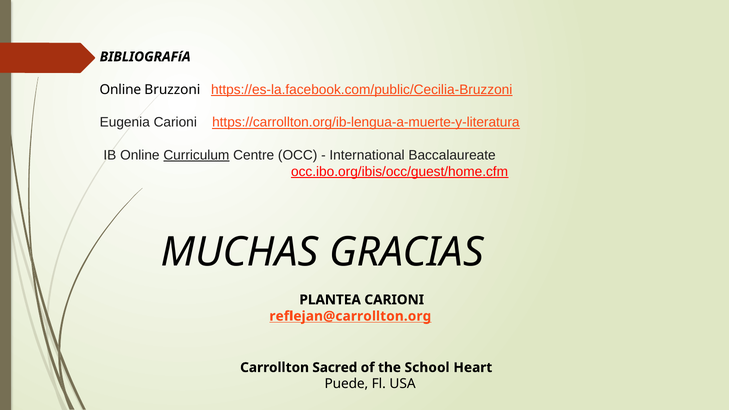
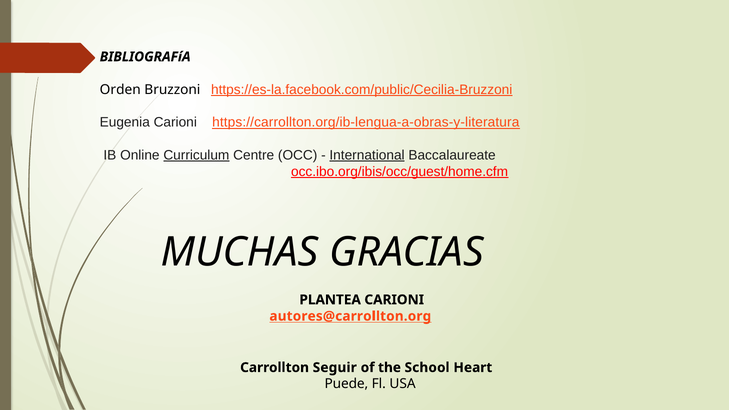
Online: Online -> Orden (120, 90)
https://carrollton.org/ib-lengua-a-muerte-y-literatura: https://carrollton.org/ib-lengua-a-muerte-y-literatura -> https://carrollton.org/ib-lengua-a-obras-y-literatura (366, 122)
International underline: none -> present (367, 155)
reflejan@carrollton.org: reflejan@carrollton.org -> autores@carrollton.org (350, 316)
Sacred: Sacred -> Seguir (335, 368)
